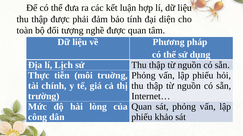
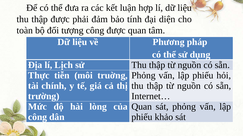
tượng nghề: nghề -> công (95, 31)
